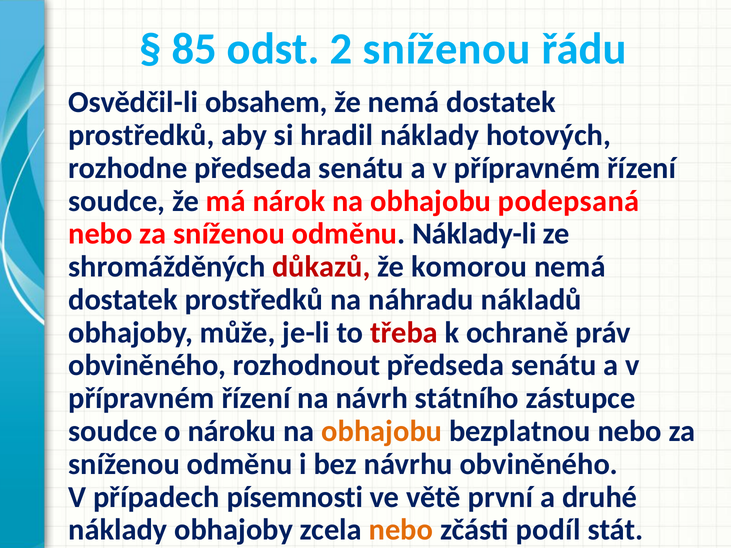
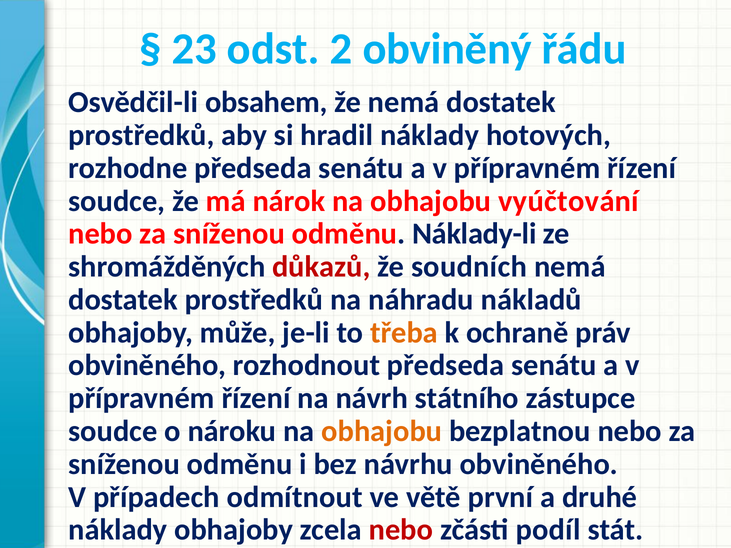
85: 85 -> 23 (194, 49)
2 sníženou: sníženou -> obviněný (447, 49)
podepsaná: podepsaná -> vyúčtování (569, 201)
komorou: komorou -> soudních (469, 267)
třeba colour: red -> orange (404, 333)
písemnosti: písemnosti -> odmítnout (295, 497)
nebo colour: orange -> red (401, 530)
